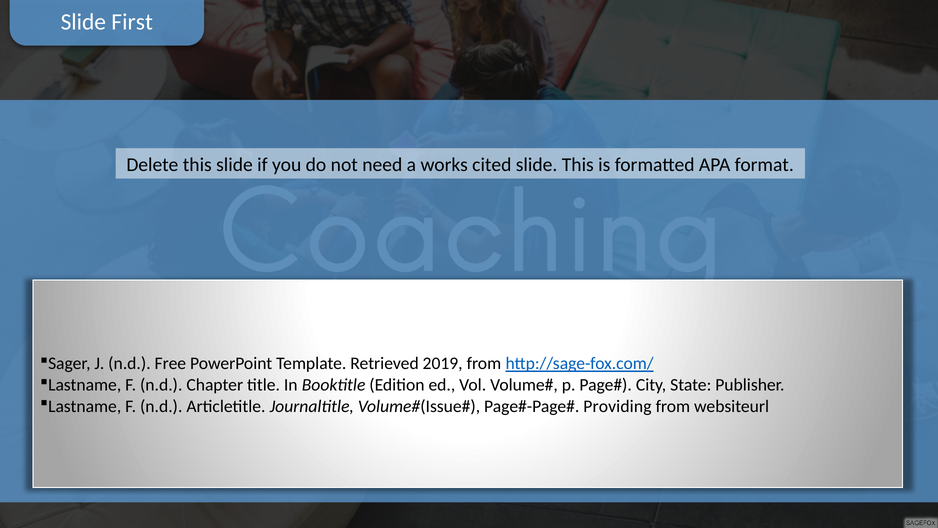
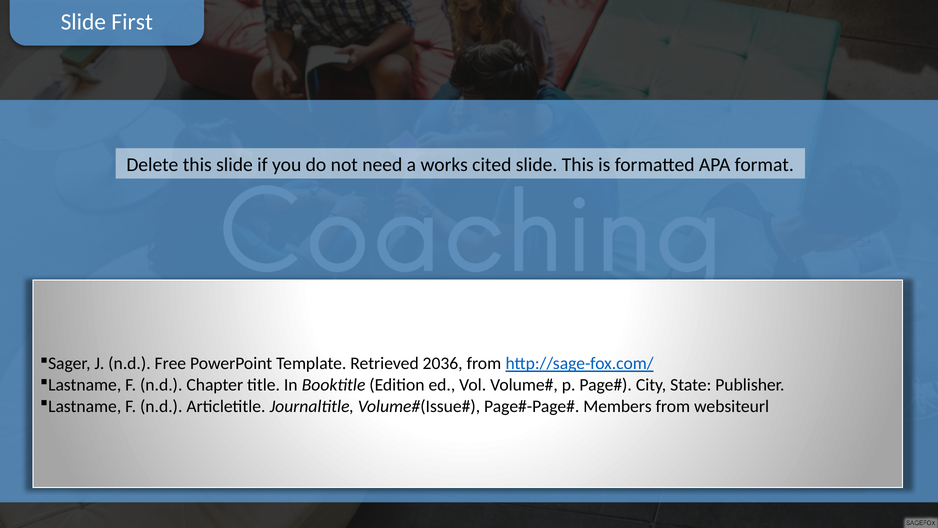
2019: 2019 -> 2036 (443, 363)
Providing: Providing -> Members (618, 406)
